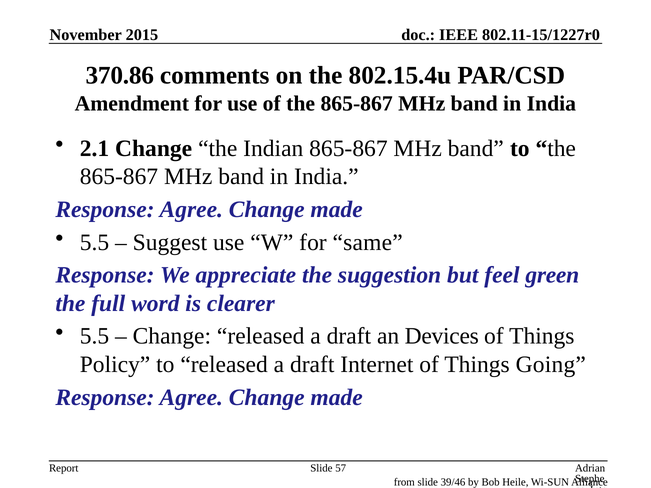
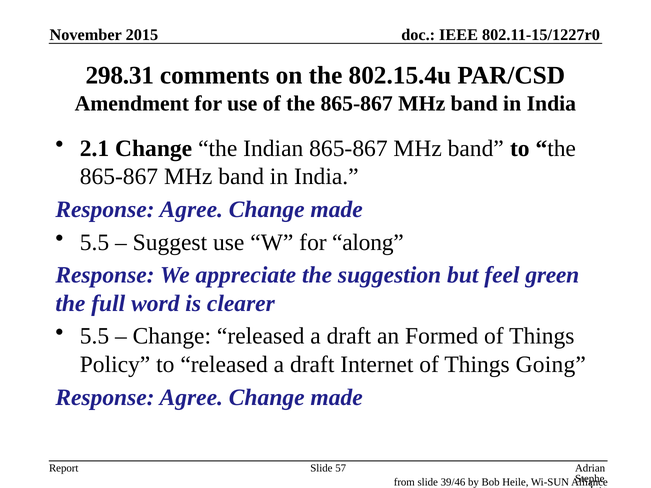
370.86: 370.86 -> 298.31 (120, 76)
same: same -> along (368, 242)
Devices: Devices -> Formed (442, 336)
